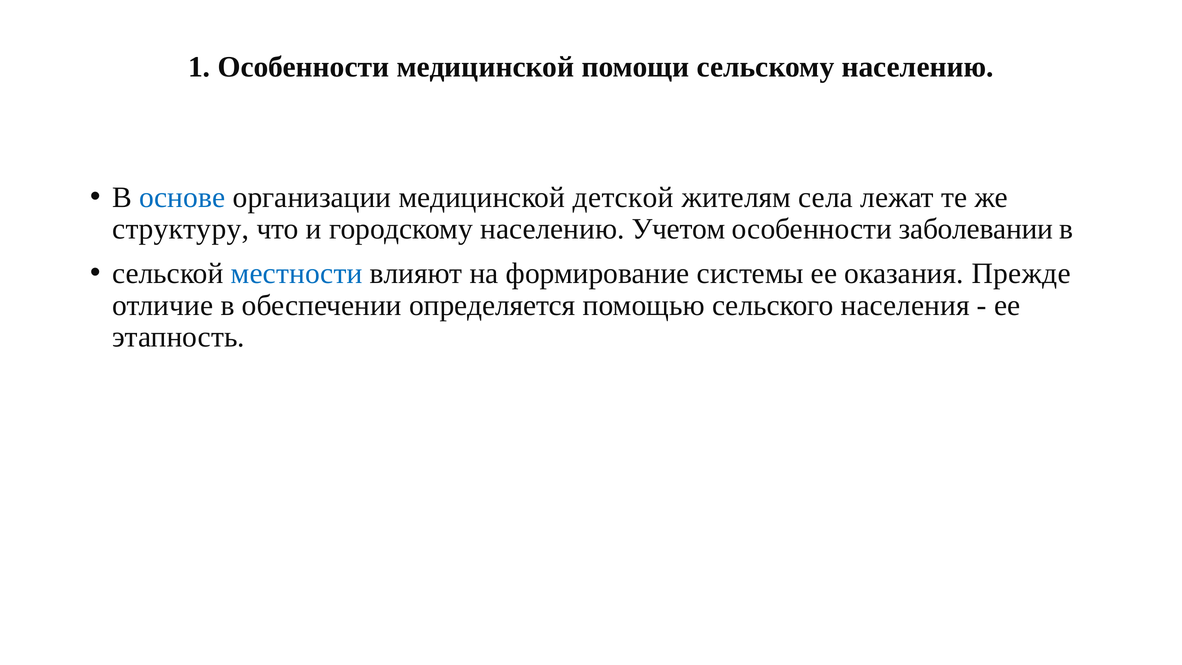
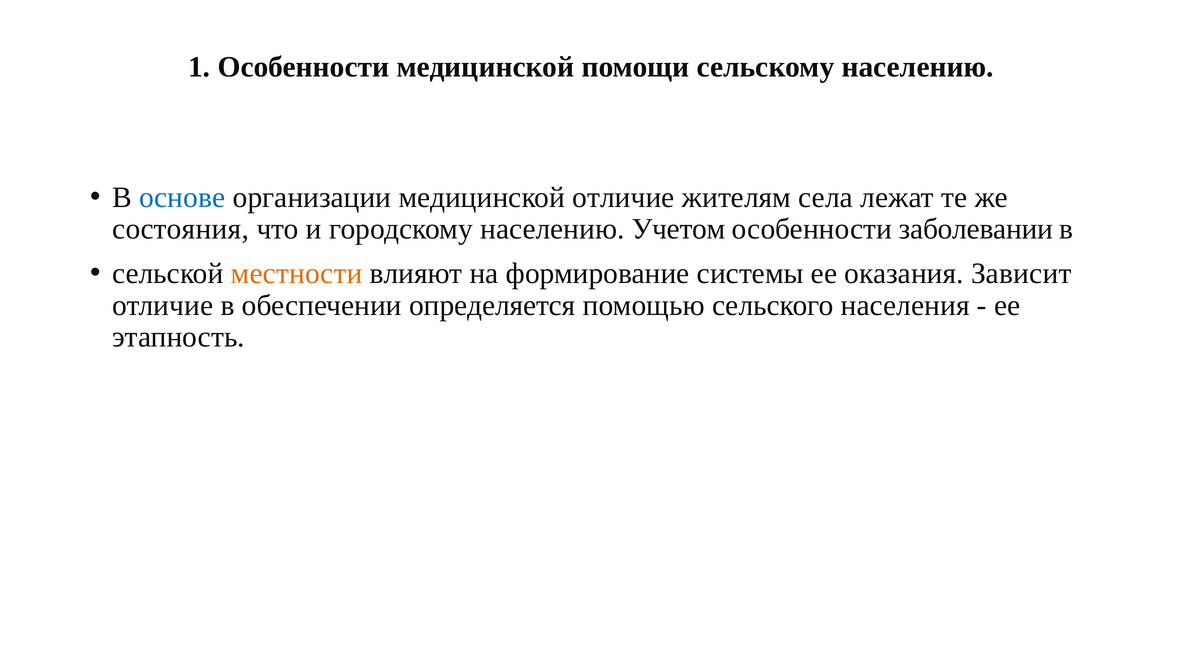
медицинской детской: детской -> отличие (623, 197)
структуру: структуру -> состояния (181, 229)
местности colour: blue -> orange (297, 273)
Прежде: Прежде -> Зависит (1021, 273)
